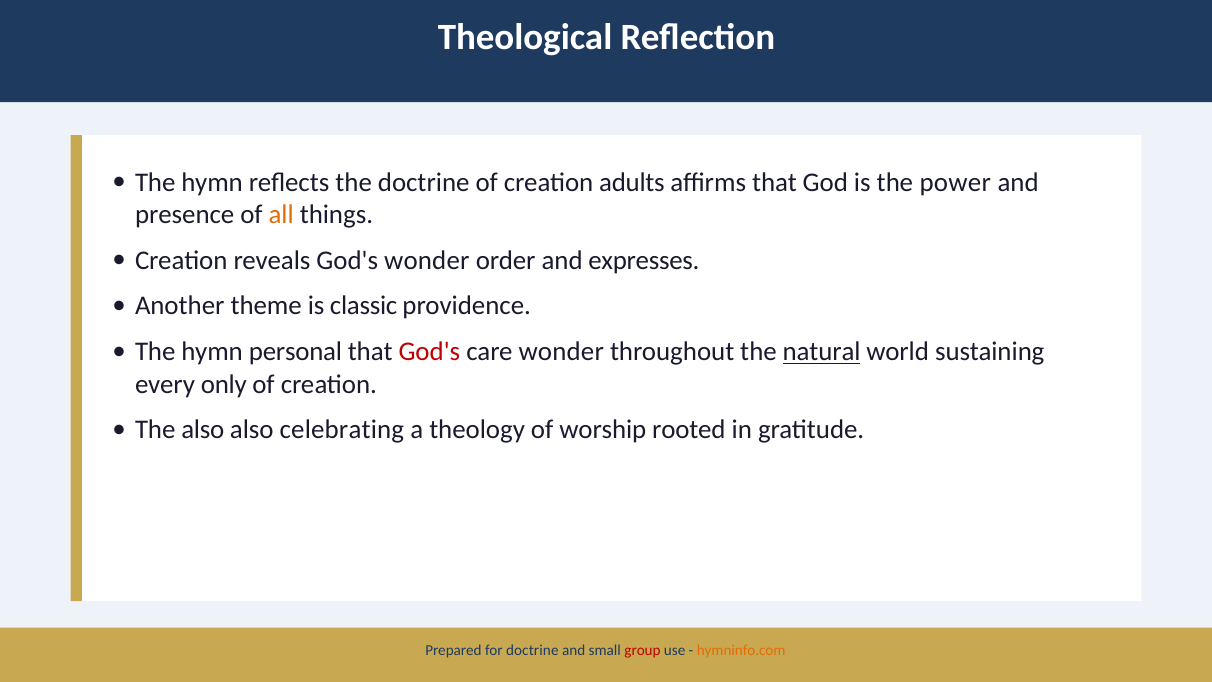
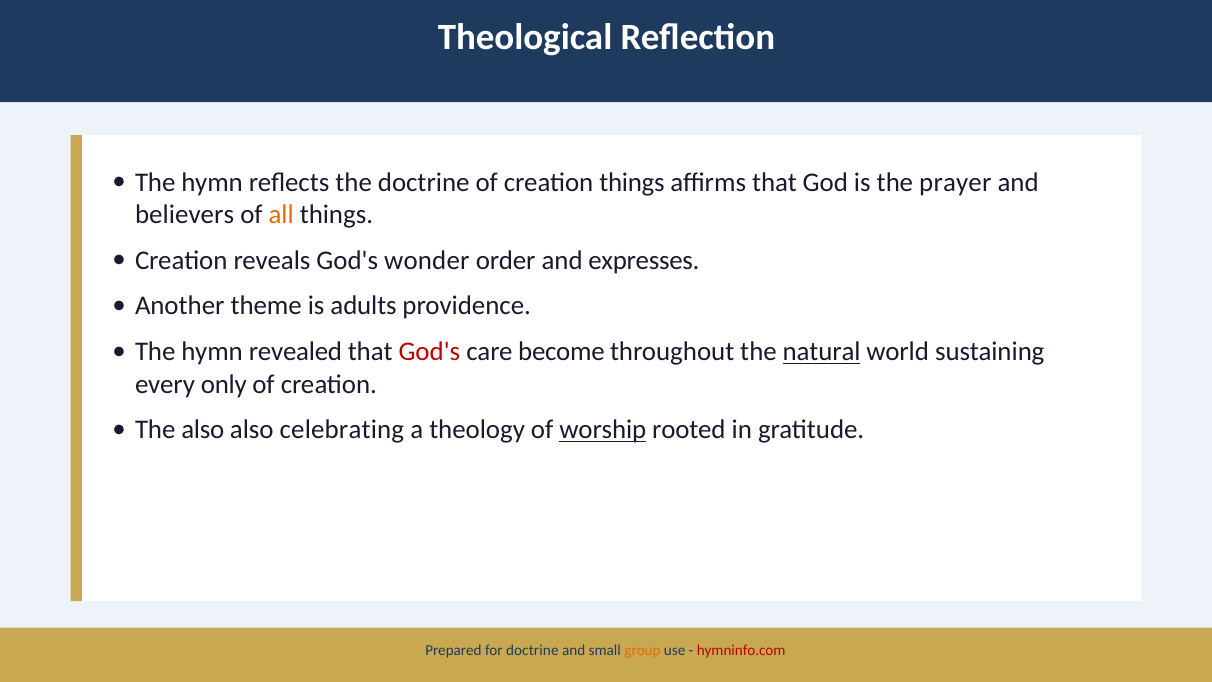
creation adults: adults -> things (632, 182)
power: power -> prayer (955, 182)
presence: presence -> believers (185, 214)
classic: classic -> adults (364, 306)
personal: personal -> revealed (295, 352)
care wonder: wonder -> become (561, 352)
worship underline: none -> present (603, 430)
group colour: red -> orange (643, 650)
hymninfo.com colour: orange -> red (741, 650)
